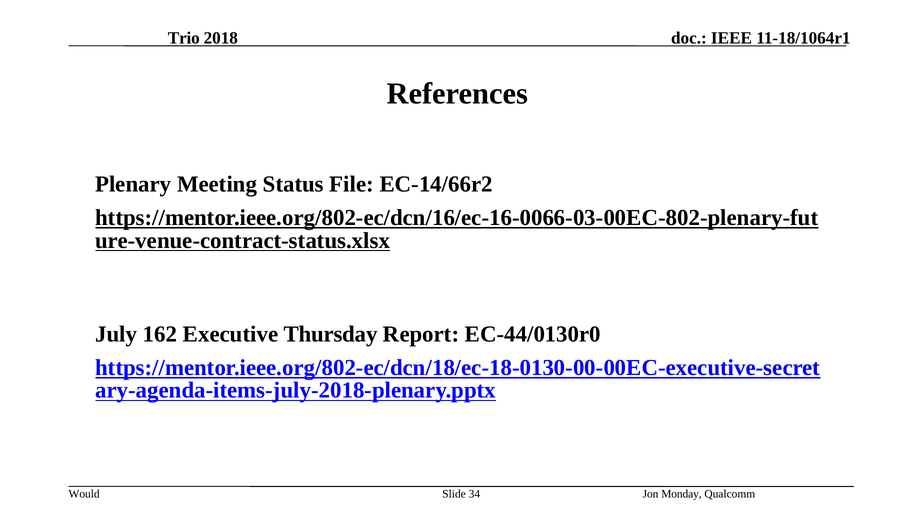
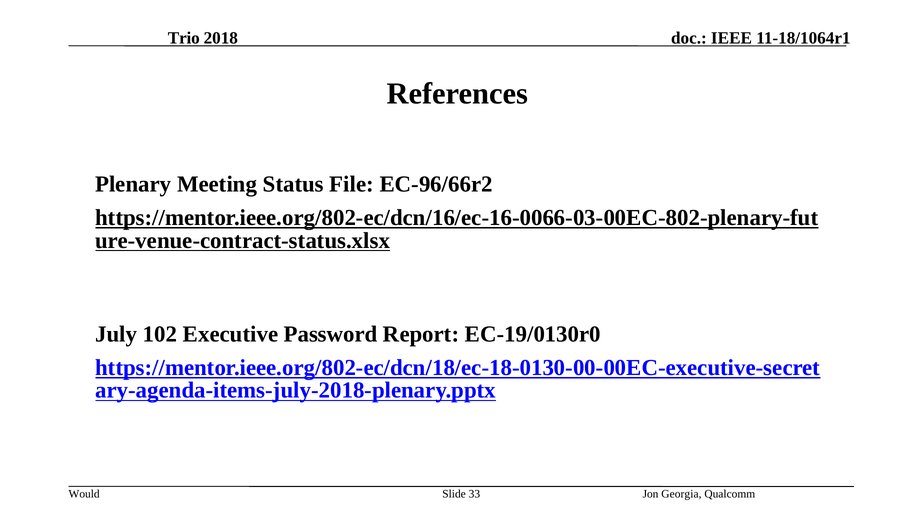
EC-14/66r2: EC-14/66r2 -> EC-96/66r2 (436, 184)
162: 162 -> 102 (160, 334)
Thursday: Thursday -> Password (331, 334)
EC-44/0130r0: EC-44/0130r0 -> EC-19/0130r0 (533, 334)
34: 34 -> 33 (474, 494)
Monday: Monday -> Georgia (681, 494)
